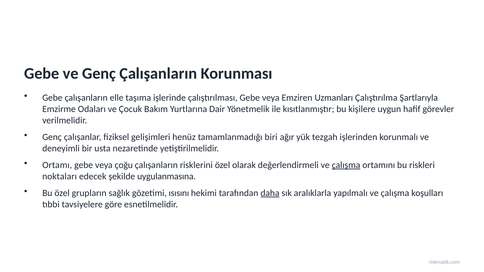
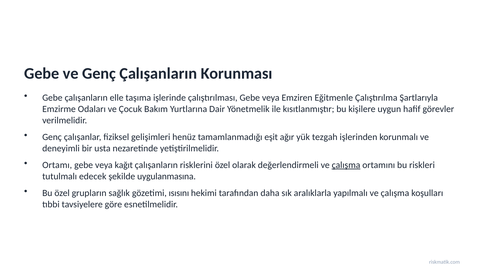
Uzmanları: Uzmanları -> Eğitmenle (334, 98)
biri: biri -> eşit (271, 137)
çoğu: çoğu -> kağıt (124, 165)
noktaları: noktaları -> tutulmalı (60, 176)
daha underline: present -> none (270, 193)
